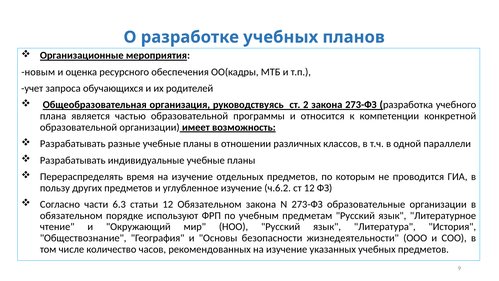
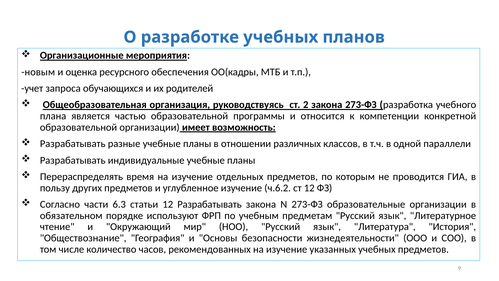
12 Обязательном: Обязательном -> Разрабатывать (210, 204)
